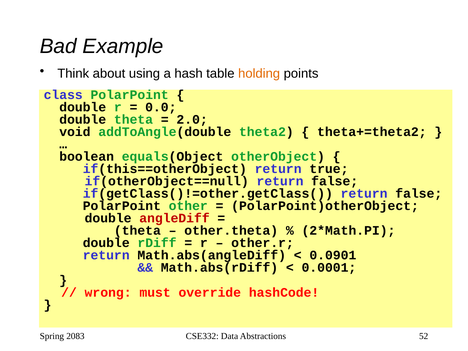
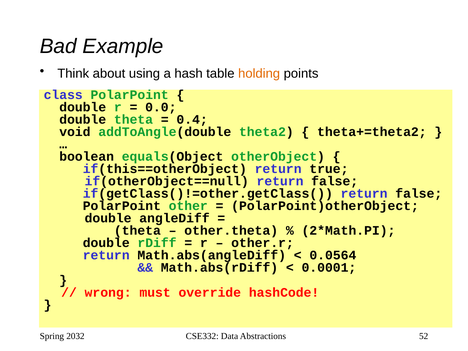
2.0: 2.0 -> 0.4 (192, 120)
angleDiff colour: red -> black (174, 218)
0.0901: 0.0901 -> 0.0564 (333, 255)
2083: 2083 -> 2032 (75, 336)
